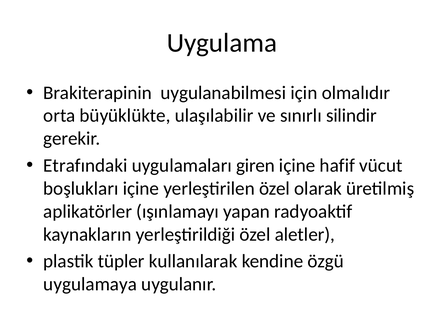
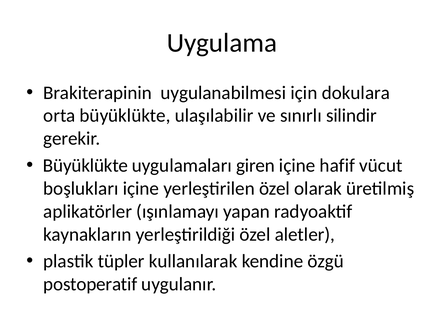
olmalıdır: olmalıdır -> dokulara (356, 93)
Etrafındaki: Etrafındaki -> Büyüklükte (86, 166)
uygulamaya: uygulamaya -> postoperatif (90, 284)
